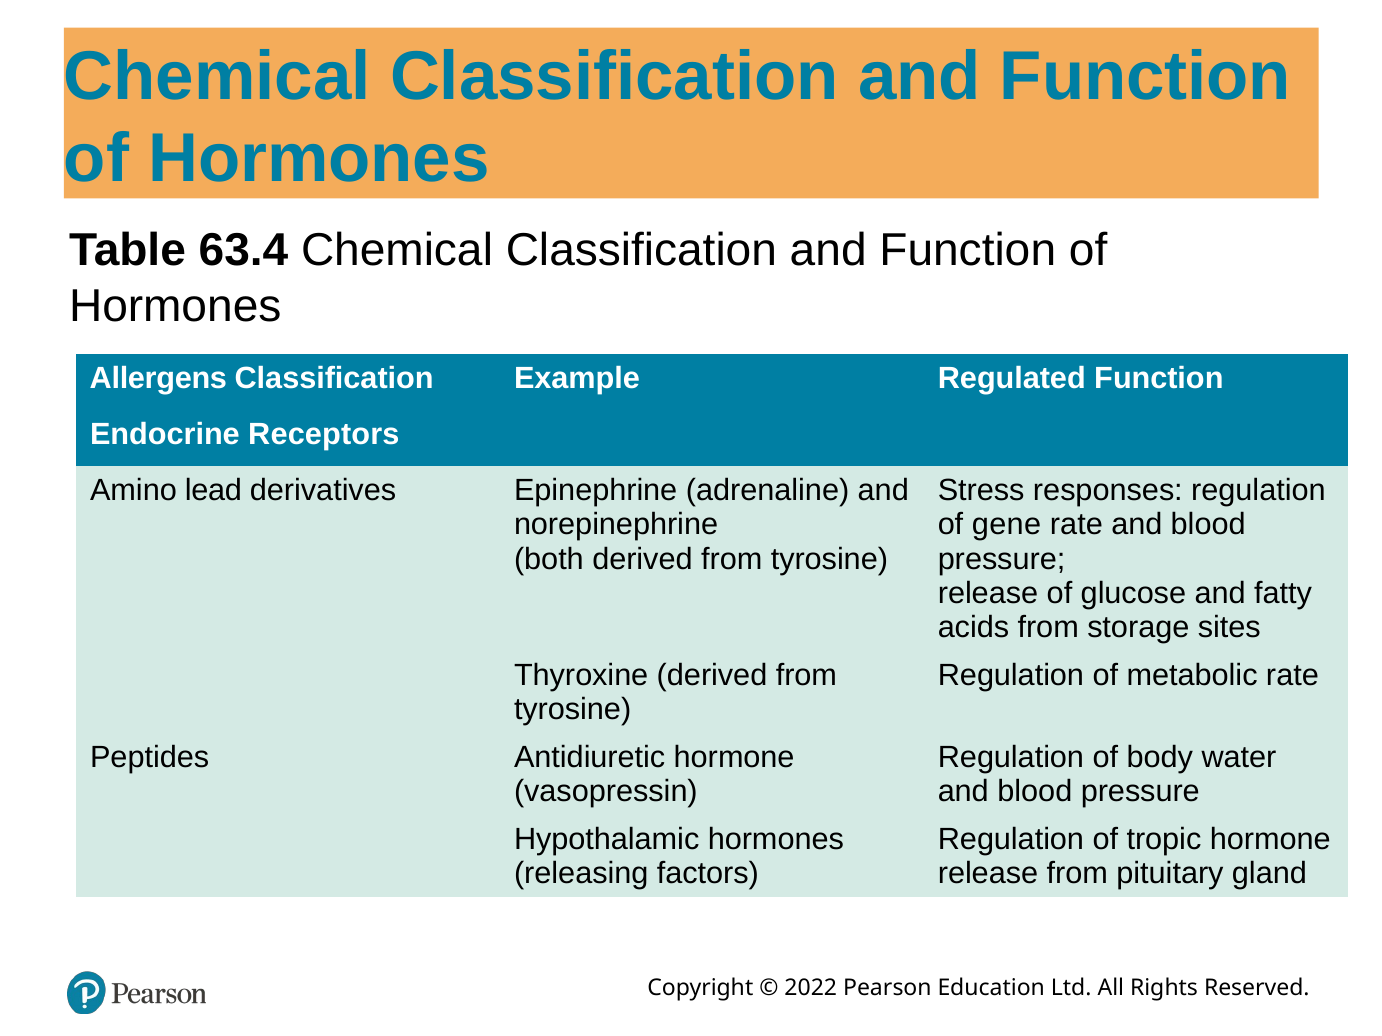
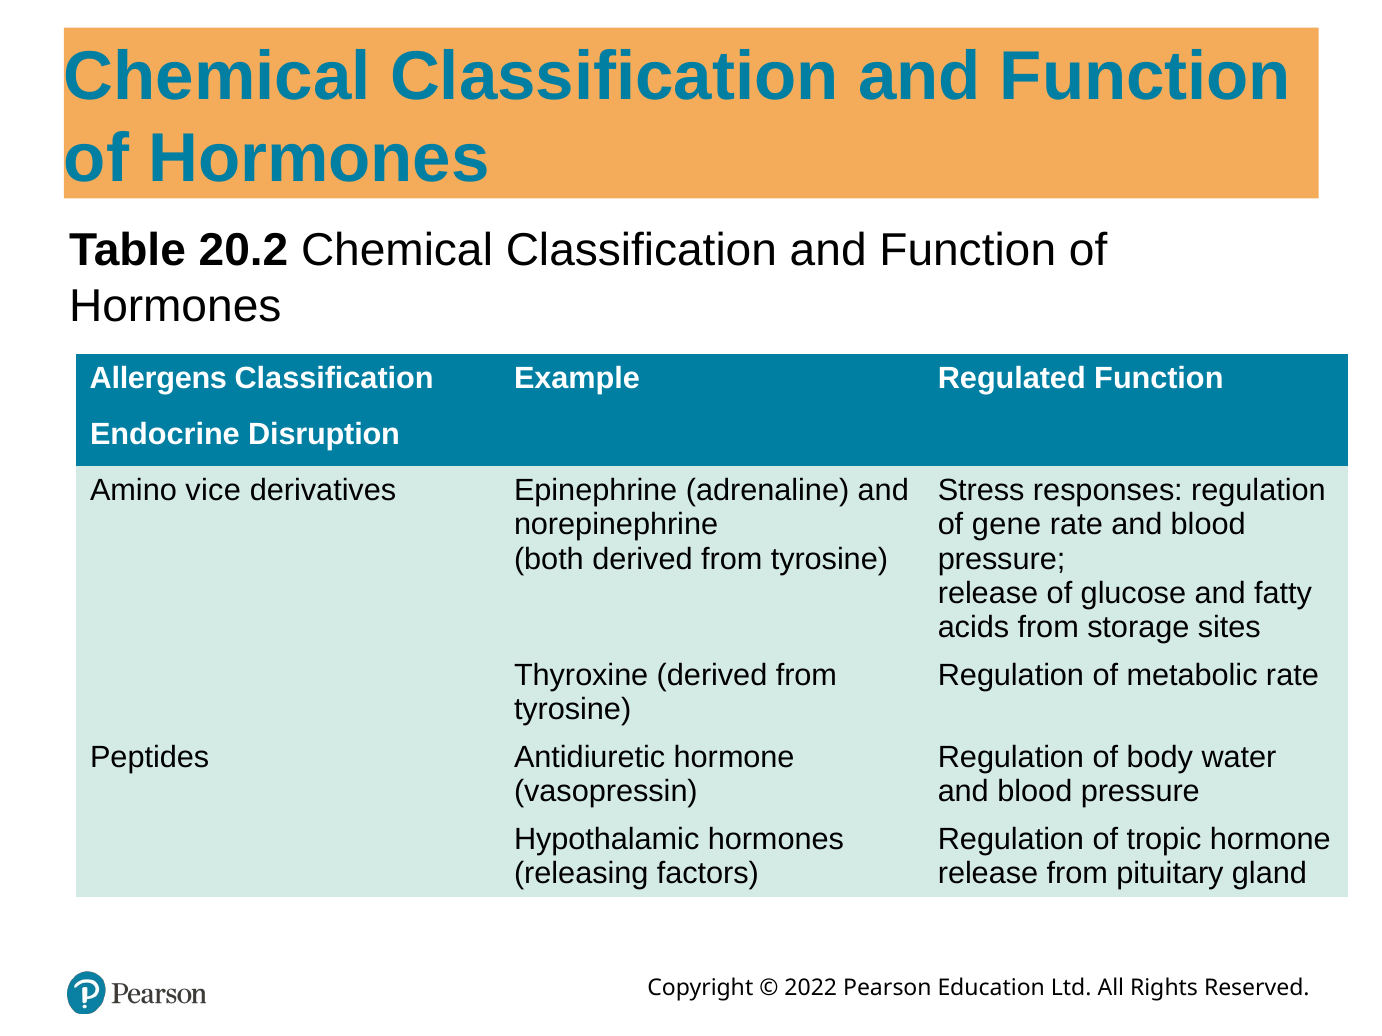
63.4: 63.4 -> 20.2 (244, 251)
Receptors: Receptors -> Disruption (324, 435)
lead: lead -> vice (213, 491)
